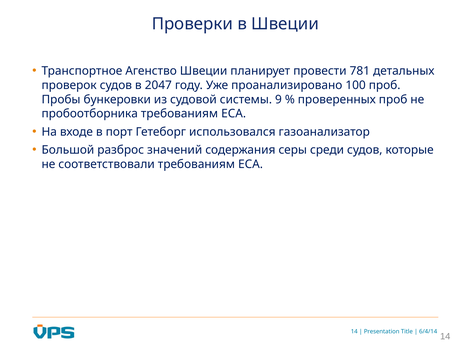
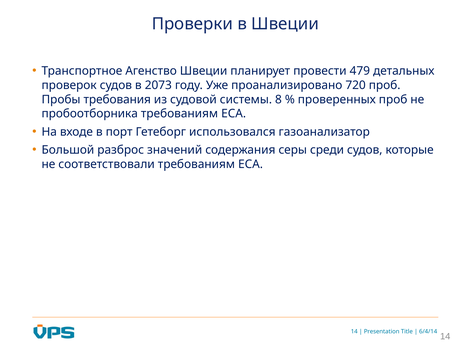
781: 781 -> 479 (360, 71)
2047: 2047 -> 2073 (158, 85)
100: 100 -> 720 (356, 85)
бункеровки: бункеровки -> требования (117, 100)
9: 9 -> 8 (278, 100)
